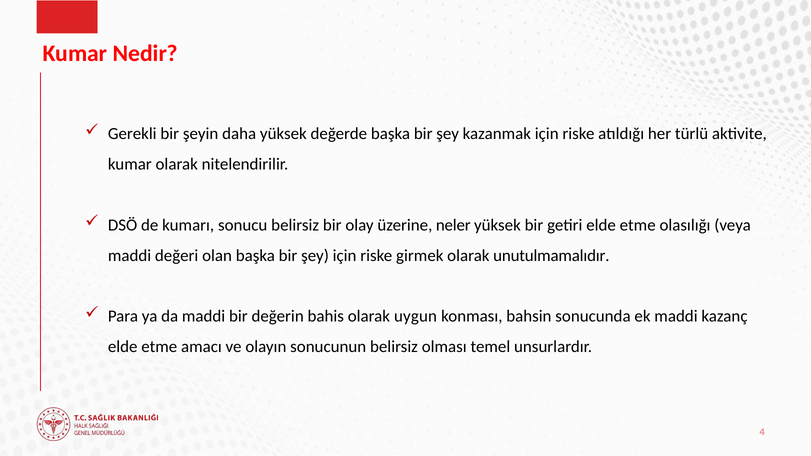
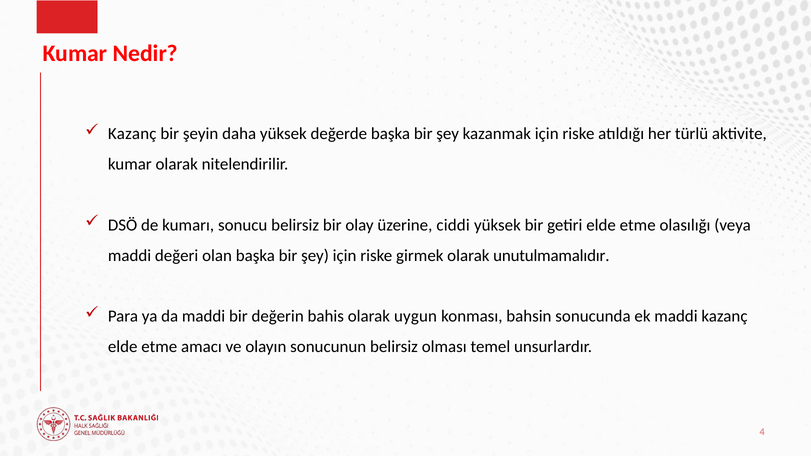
Gerekli: Gerekli -> Kazanç (132, 134)
neler: neler -> ciddi (453, 225)
